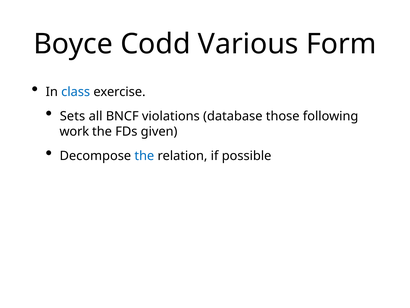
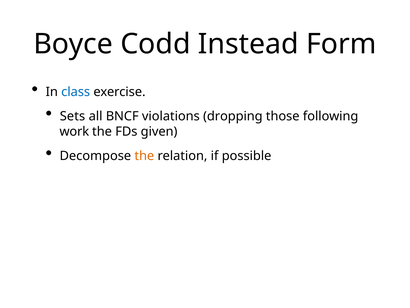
Various: Various -> Instead (248, 44)
database: database -> dropping (233, 116)
the colour: blue -> orange (144, 156)
